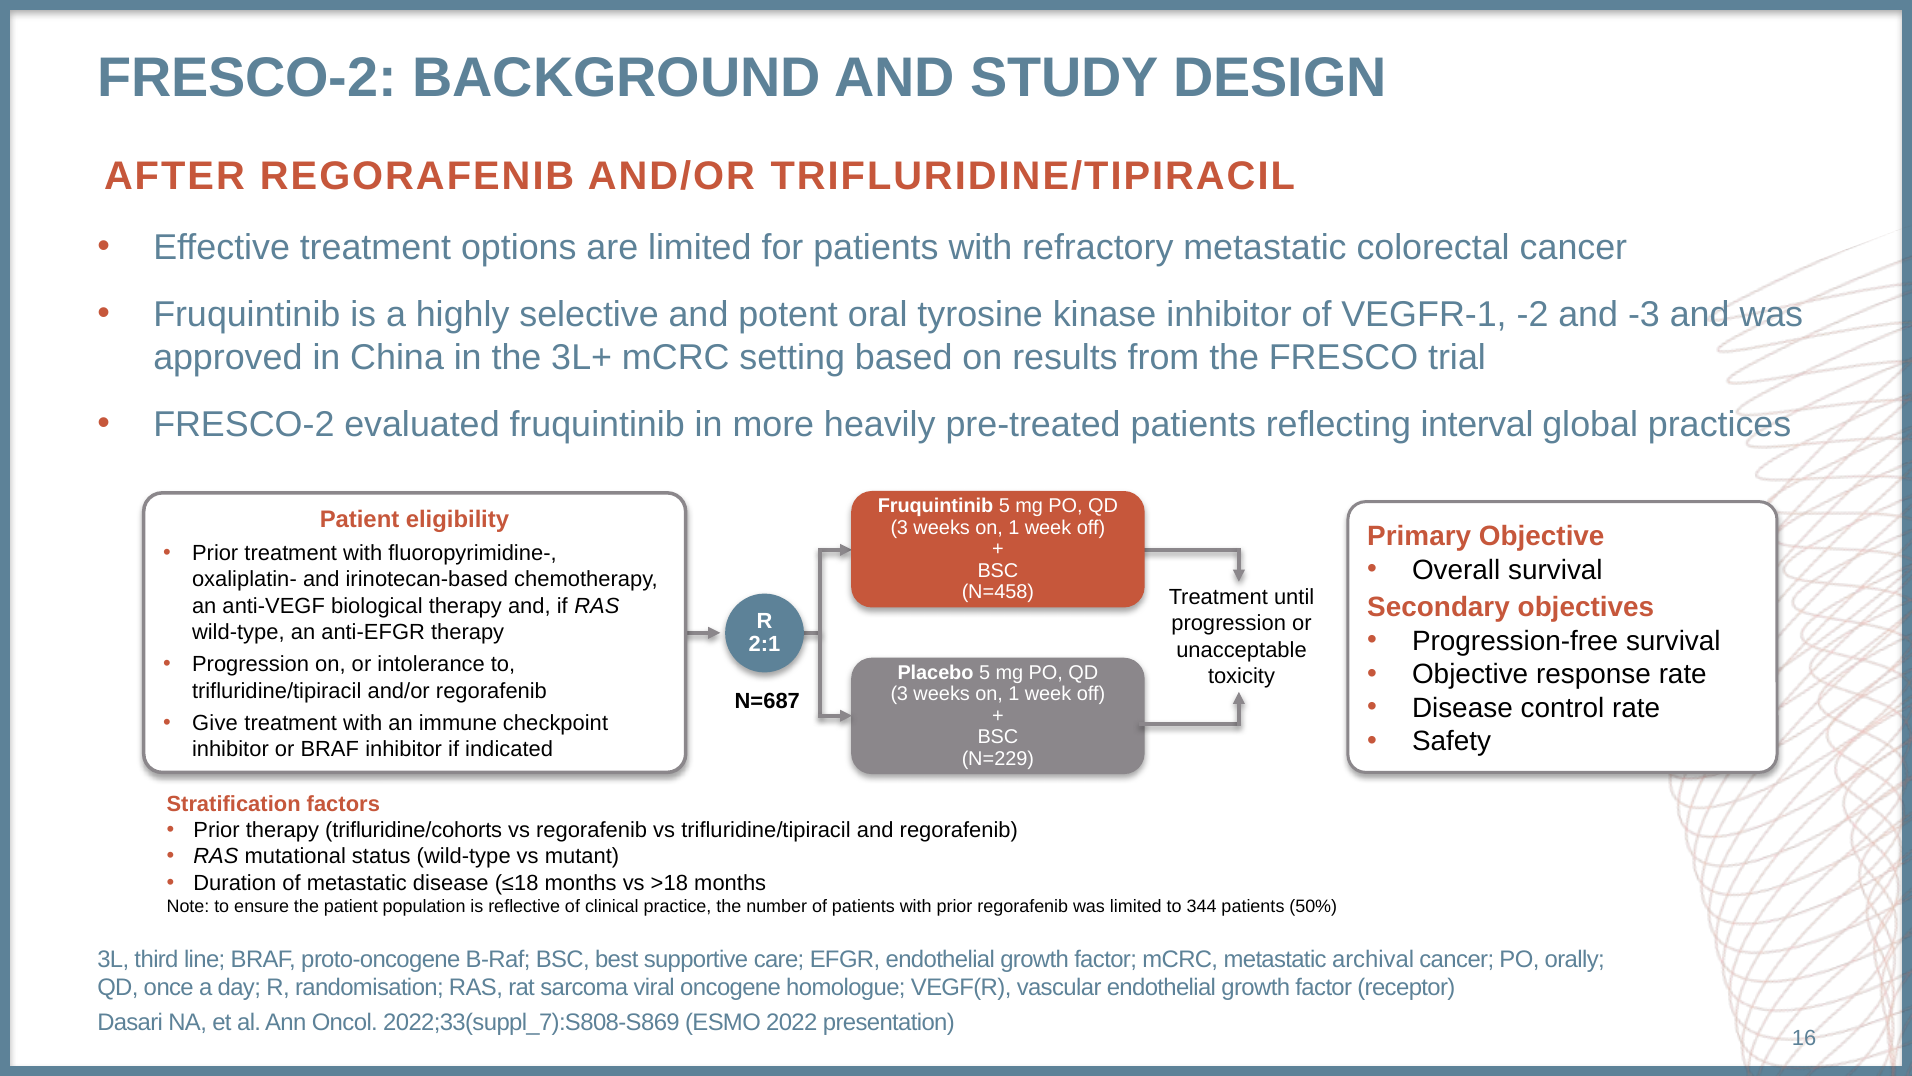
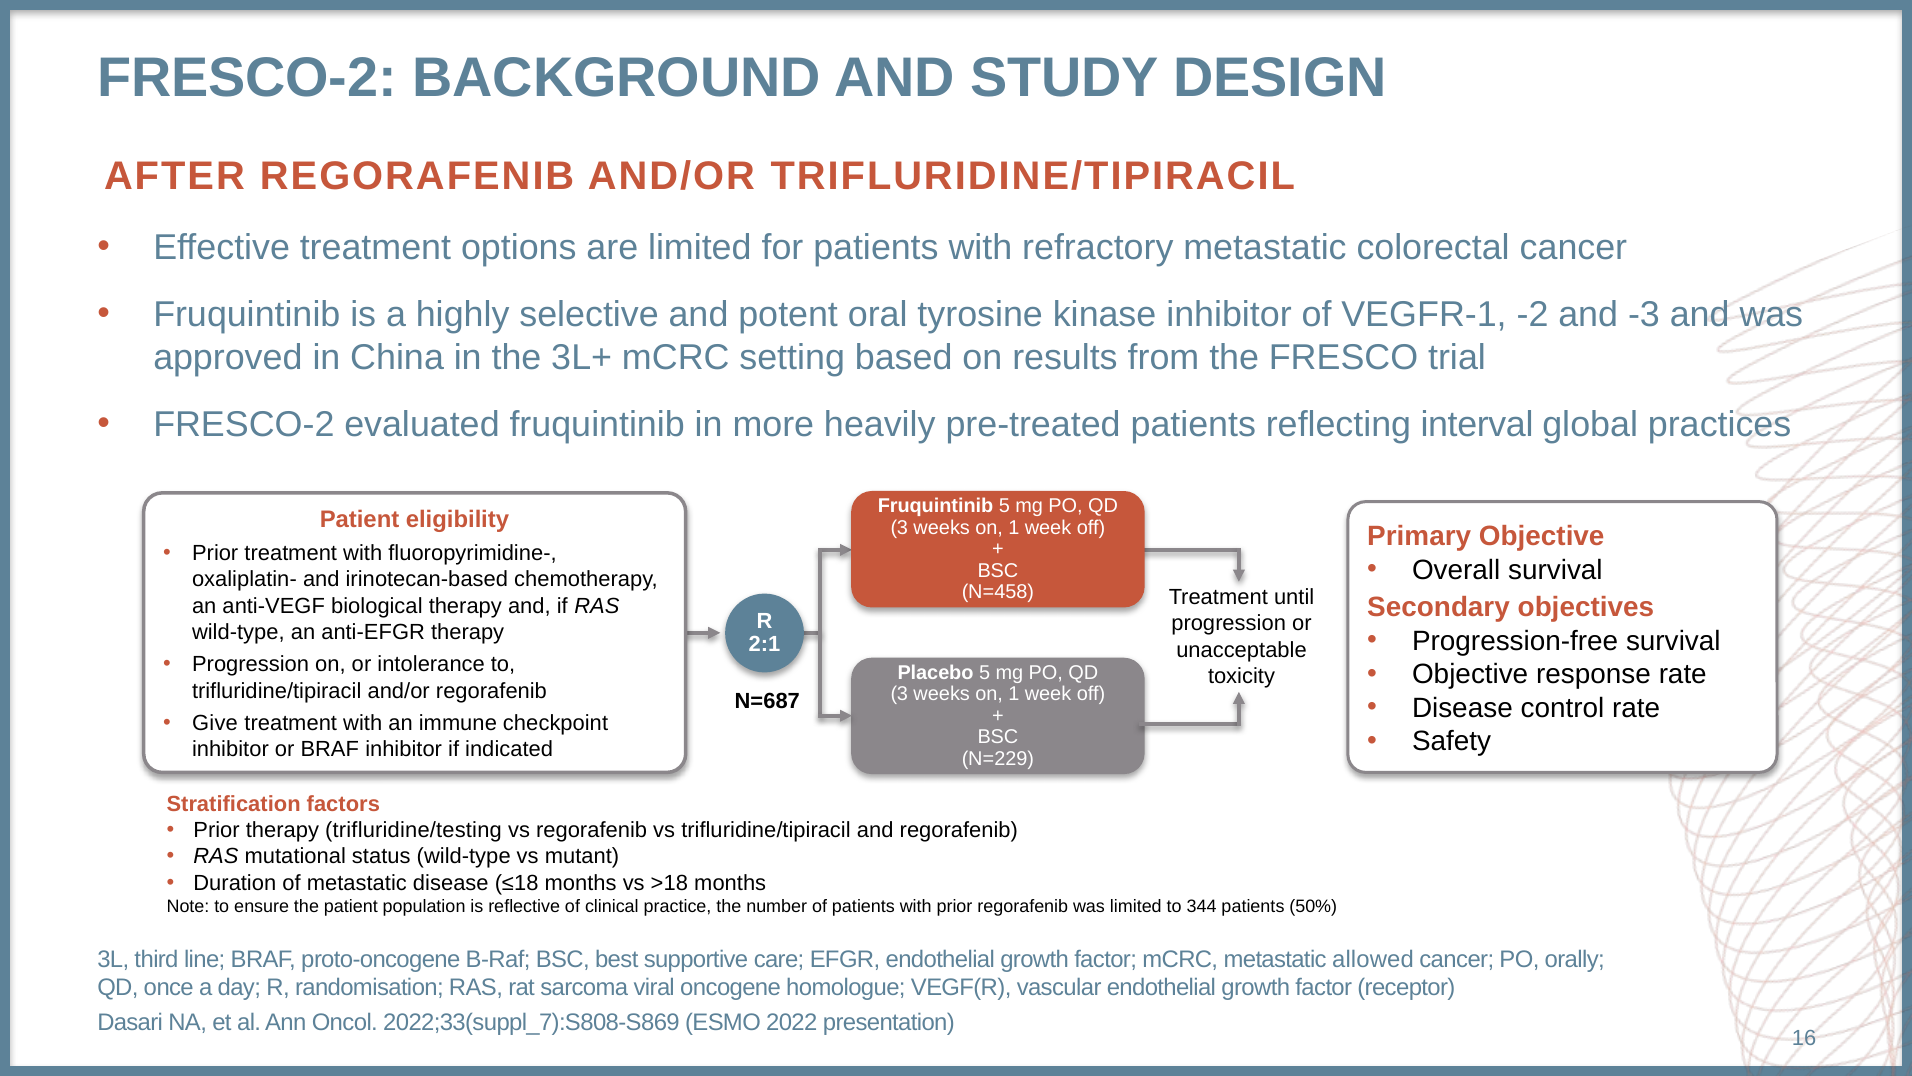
trifluridine/cohorts: trifluridine/cohorts -> trifluridine/testing (414, 830)
archival: archival -> allowed (1373, 959)
